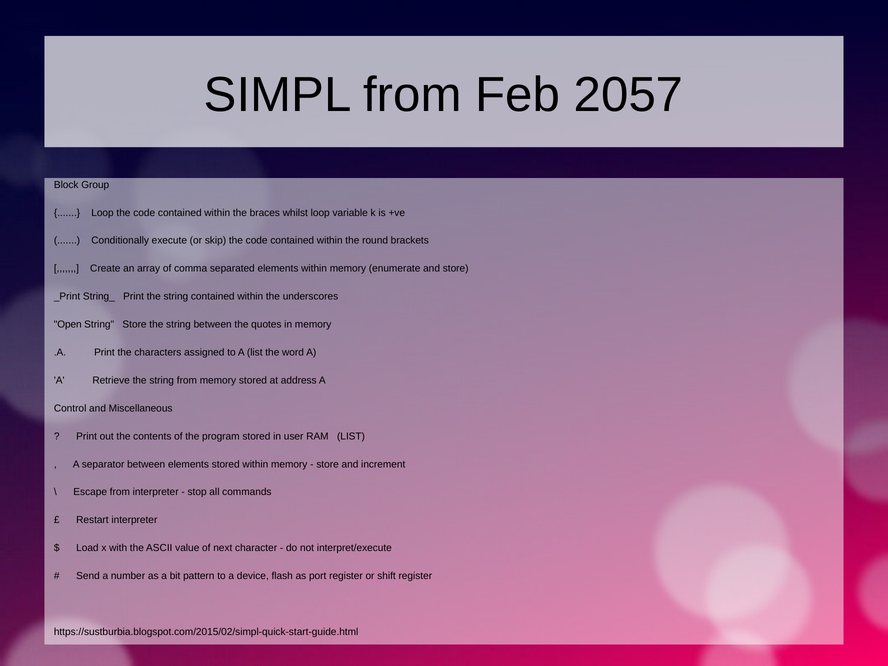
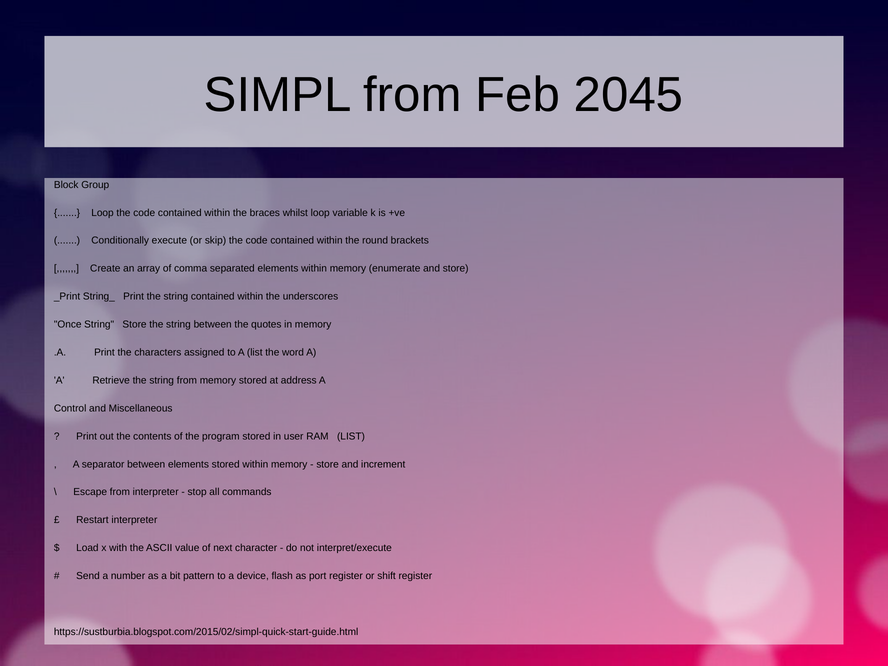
2057: 2057 -> 2045 (629, 95)
Open: Open -> Once (68, 324)
